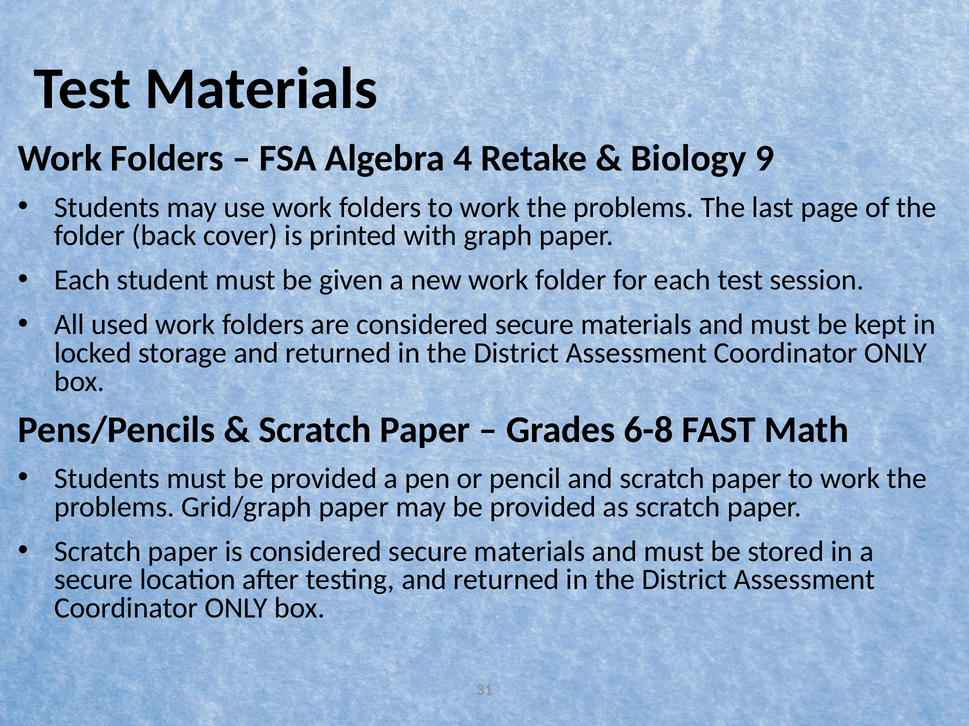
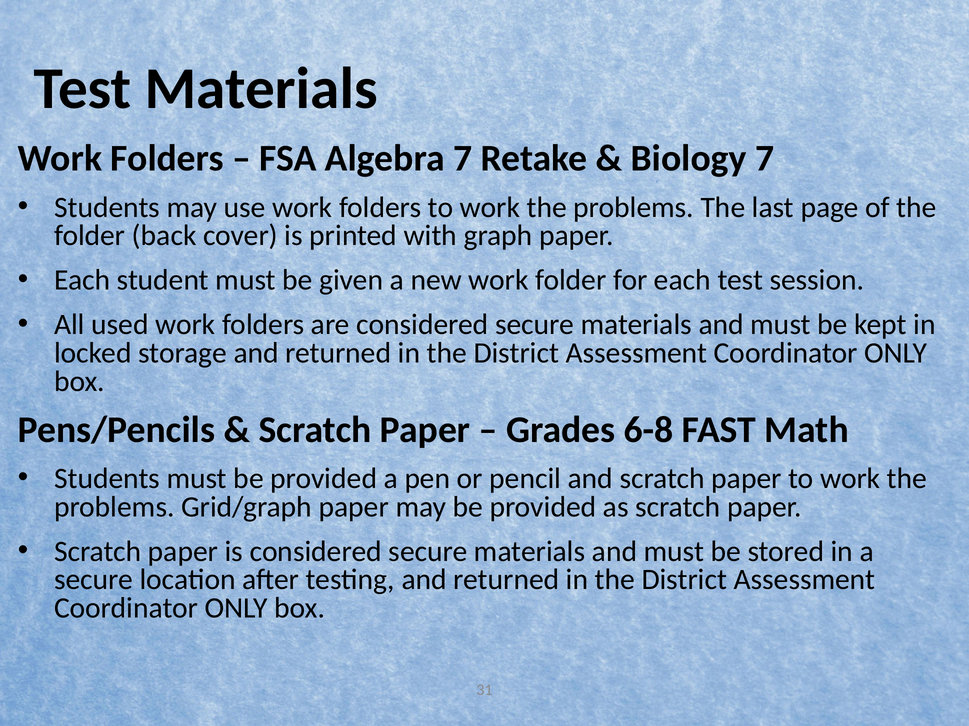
Algebra 4: 4 -> 7 (463, 159)
Biology 9: 9 -> 7 (765, 159)
